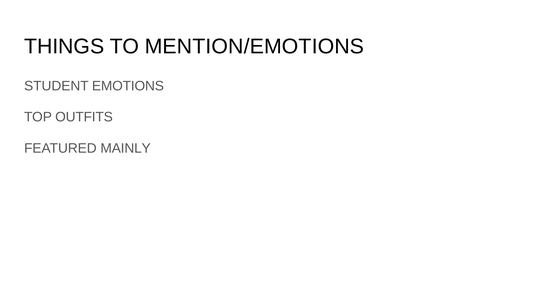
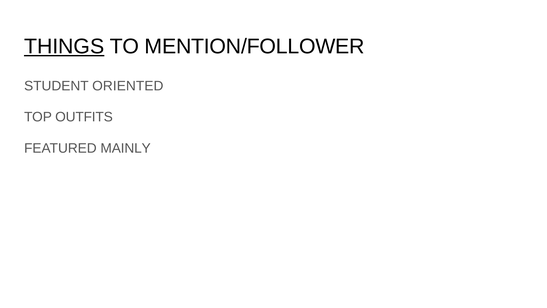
THINGS underline: none -> present (64, 46)
MENTION/EMOTIONS: MENTION/EMOTIONS -> MENTION/FOLLOWER (255, 46)
EMOTIONS: EMOTIONS -> ORIENTED (128, 86)
